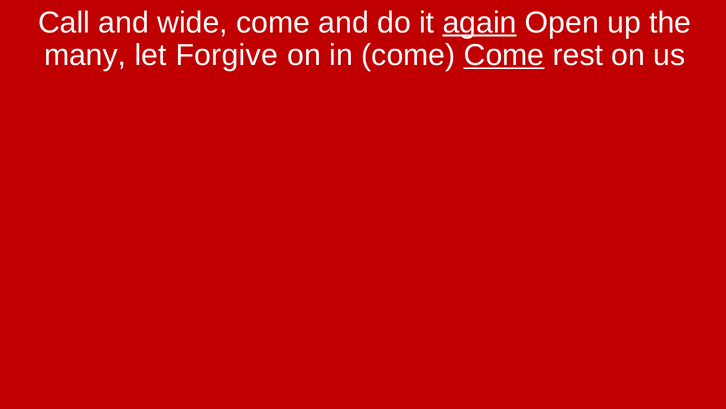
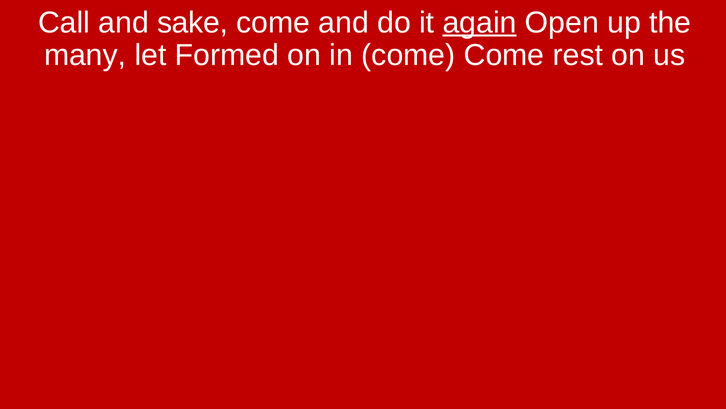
wide: wide -> sake (193, 22)
Forgive: Forgive -> Formed (227, 55)
Come underline: present -> none (504, 55)
